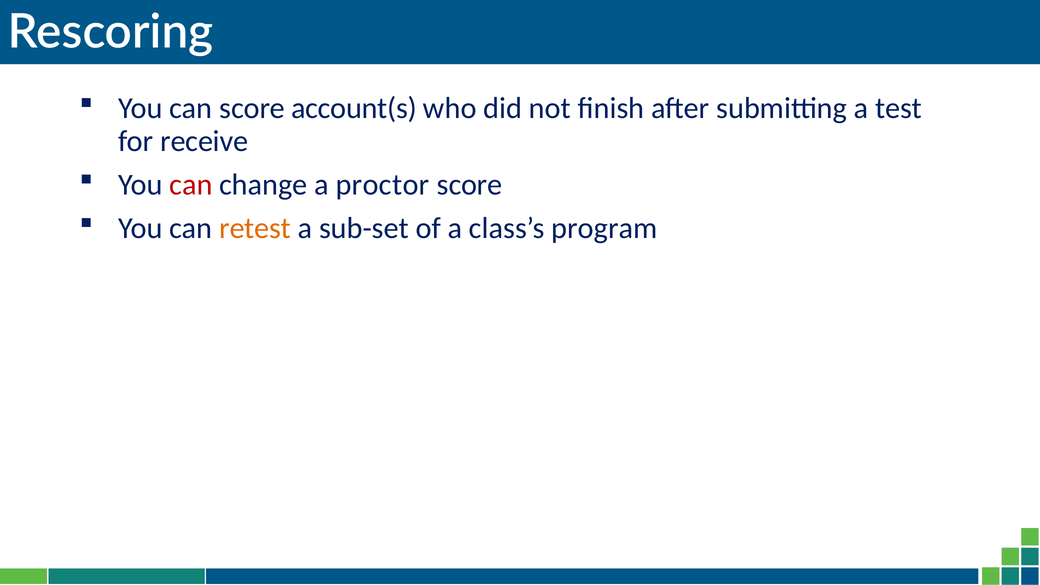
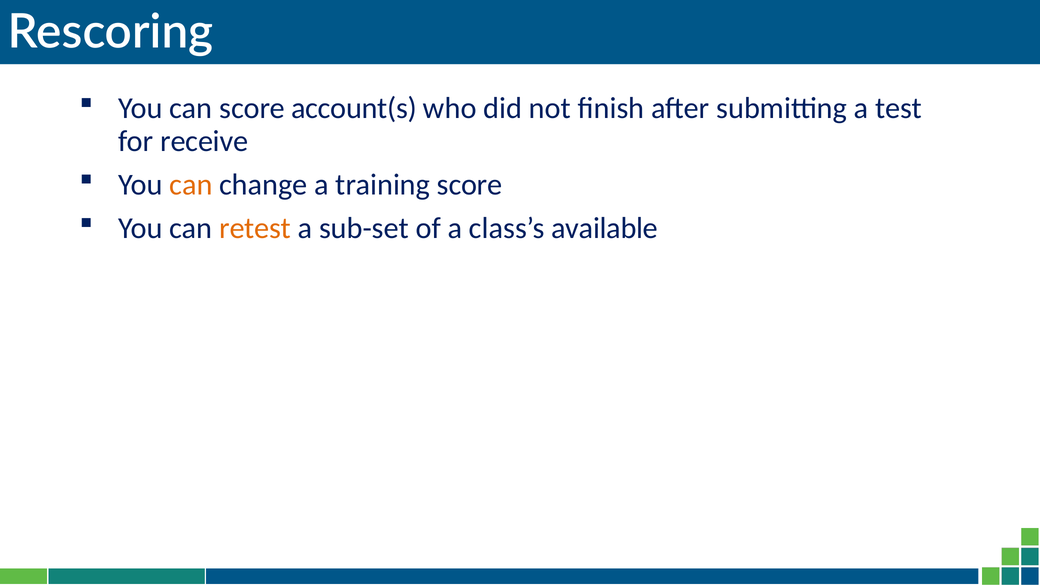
can colour: red -> orange (191, 185)
proctor: proctor -> training (383, 185)
program: program -> available (605, 228)
